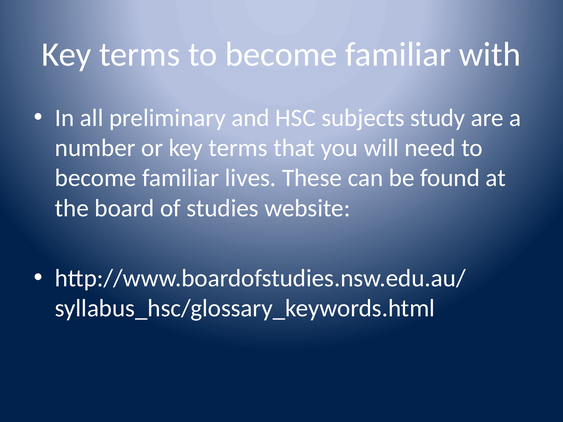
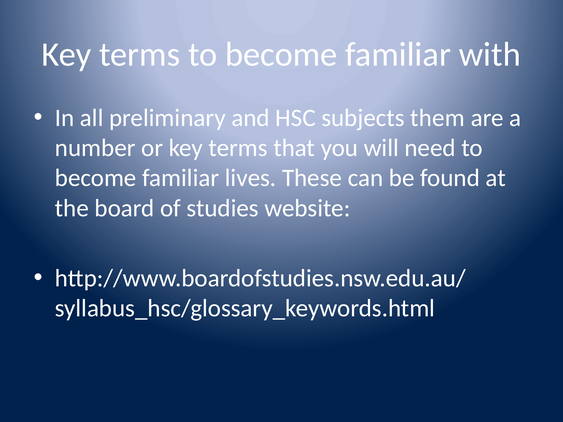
study: study -> them (438, 118)
